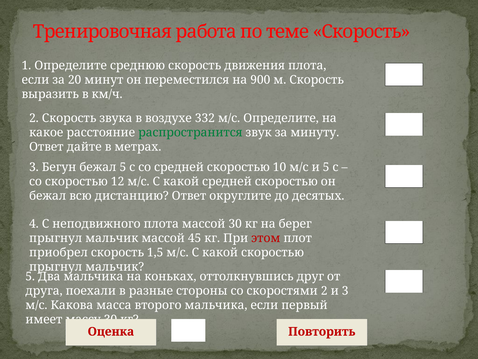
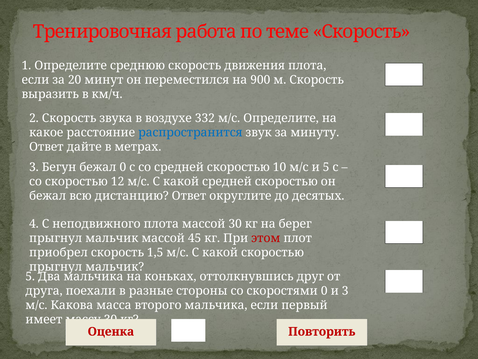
распространится colour: green -> blue (190, 132)
бежал 5: 5 -> 0 (123, 167)
скоростями 2: 2 -> 0 (324, 291)
